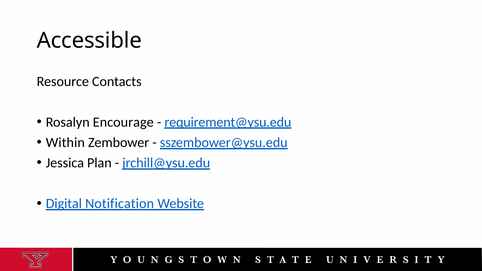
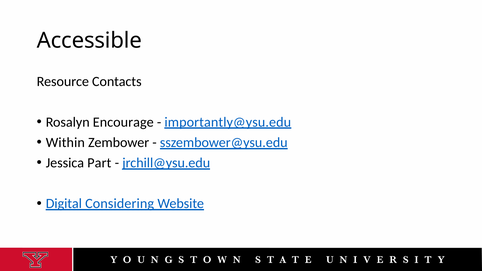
requirement@ysu.edu: requirement@ysu.edu -> importantly@ysu.edu (228, 122)
Plan: Plan -> Part (99, 163)
Notification: Notification -> Considering (120, 204)
